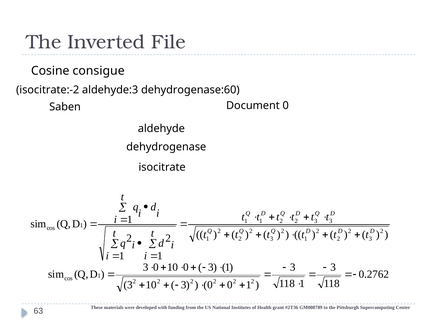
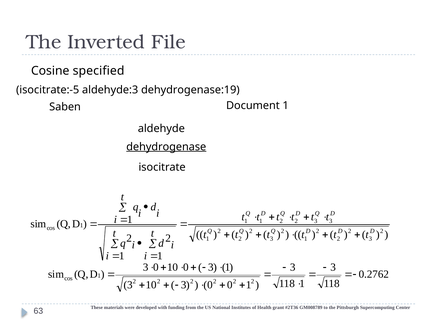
consigue: consigue -> specified (99, 71)
isocitrate:-2: isocitrate:-2 -> isocitrate:-5 (48, 90)
dehydrogenase:60: dehydrogenase:60 -> dehydrogenase:19 (190, 90)
Document 0: 0 -> 1 (286, 105)
dehydrogenase underline: none -> present (166, 147)
